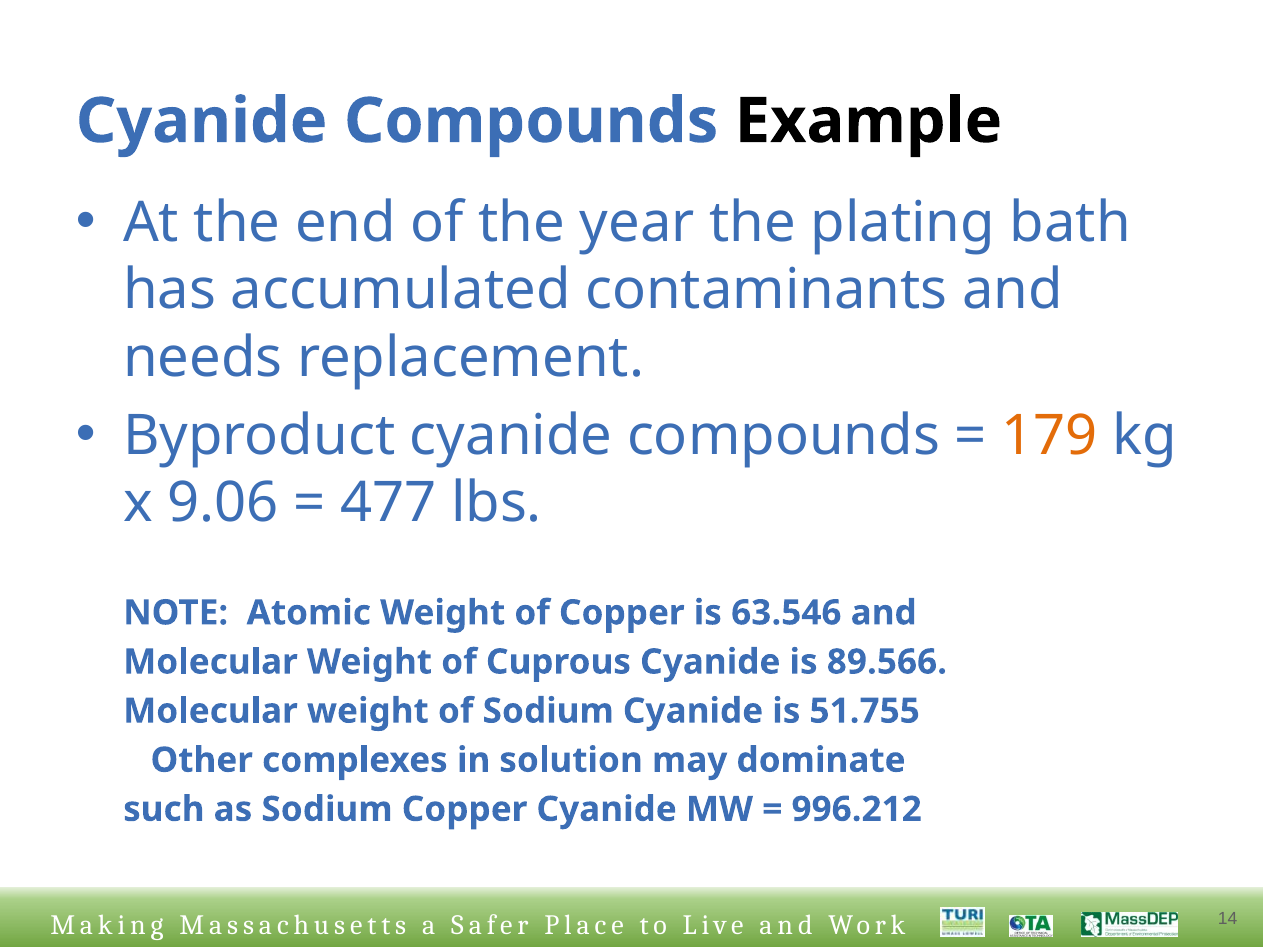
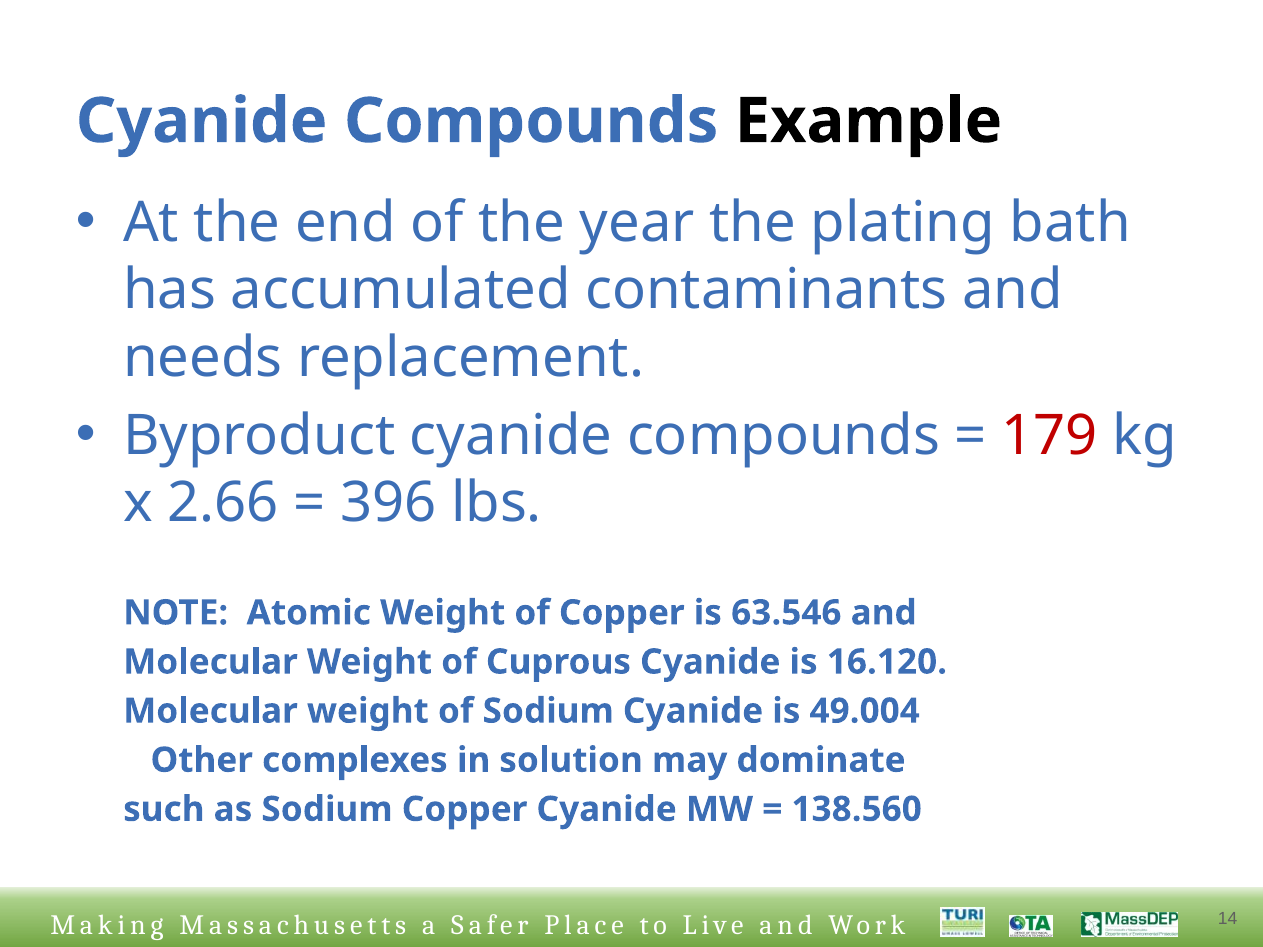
179 colour: orange -> red (1049, 436)
9.06: 9.06 -> 2.66 (223, 504)
477: 477 -> 396 (388, 504)
89.566: 89.566 -> 16.120 (887, 662)
51.755: 51.755 -> 49.004 (865, 711)
996.212: 996.212 -> 138.560 (857, 810)
